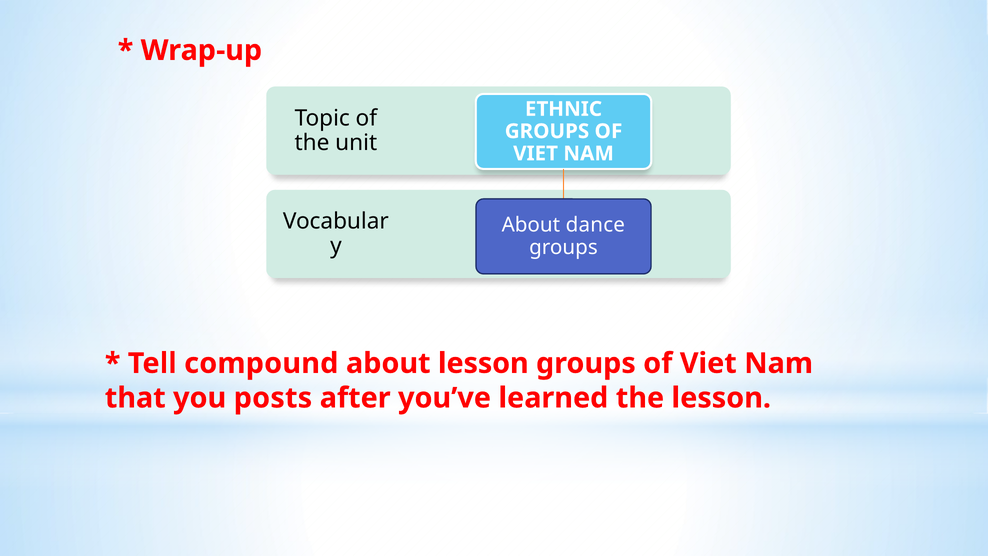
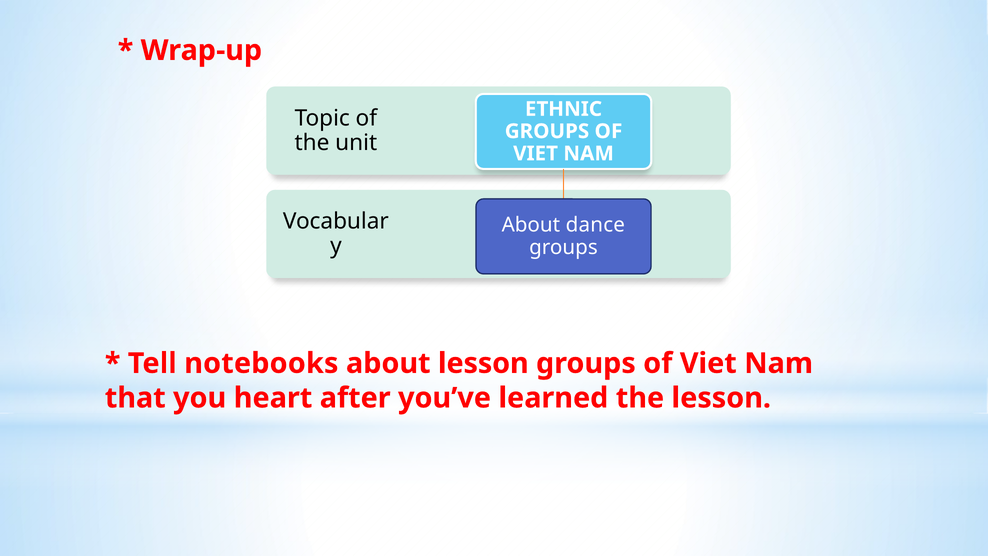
compound: compound -> notebooks (261, 363)
posts: posts -> heart (273, 398)
